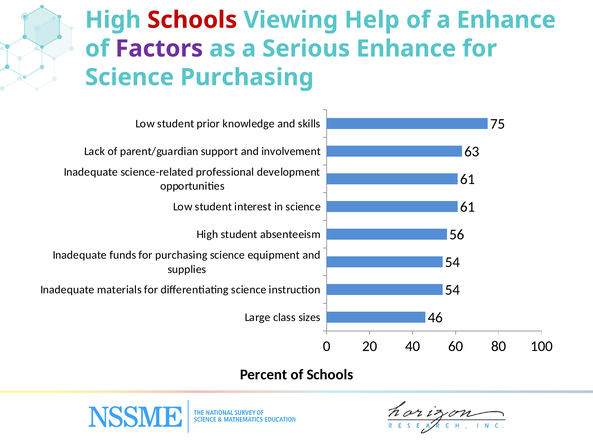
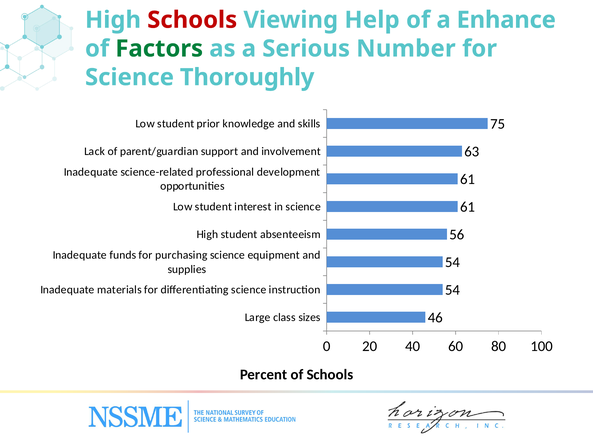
Factors colour: purple -> green (159, 49)
Serious Enhance: Enhance -> Number (406, 49)
Science Purchasing: Purchasing -> Thoroughly (247, 77)
